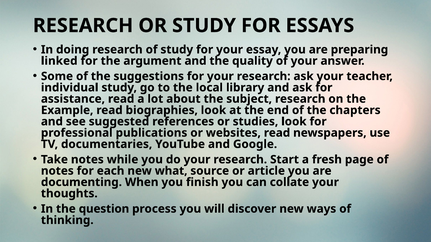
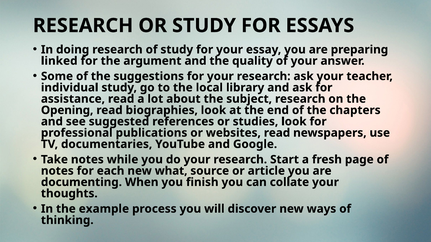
Example: Example -> Opening (67, 110)
question: question -> example (104, 209)
